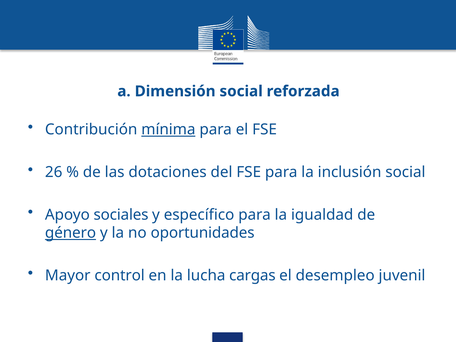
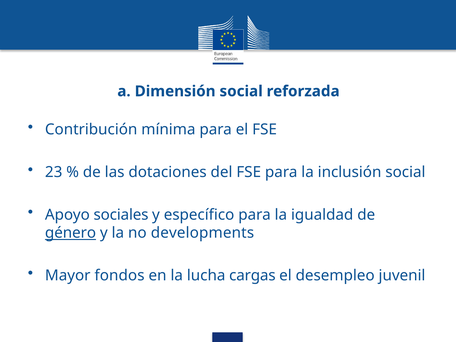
mínima underline: present -> none (168, 130)
26: 26 -> 23 (54, 172)
oportunidades: oportunidades -> developments (202, 233)
control: control -> fondos (120, 275)
